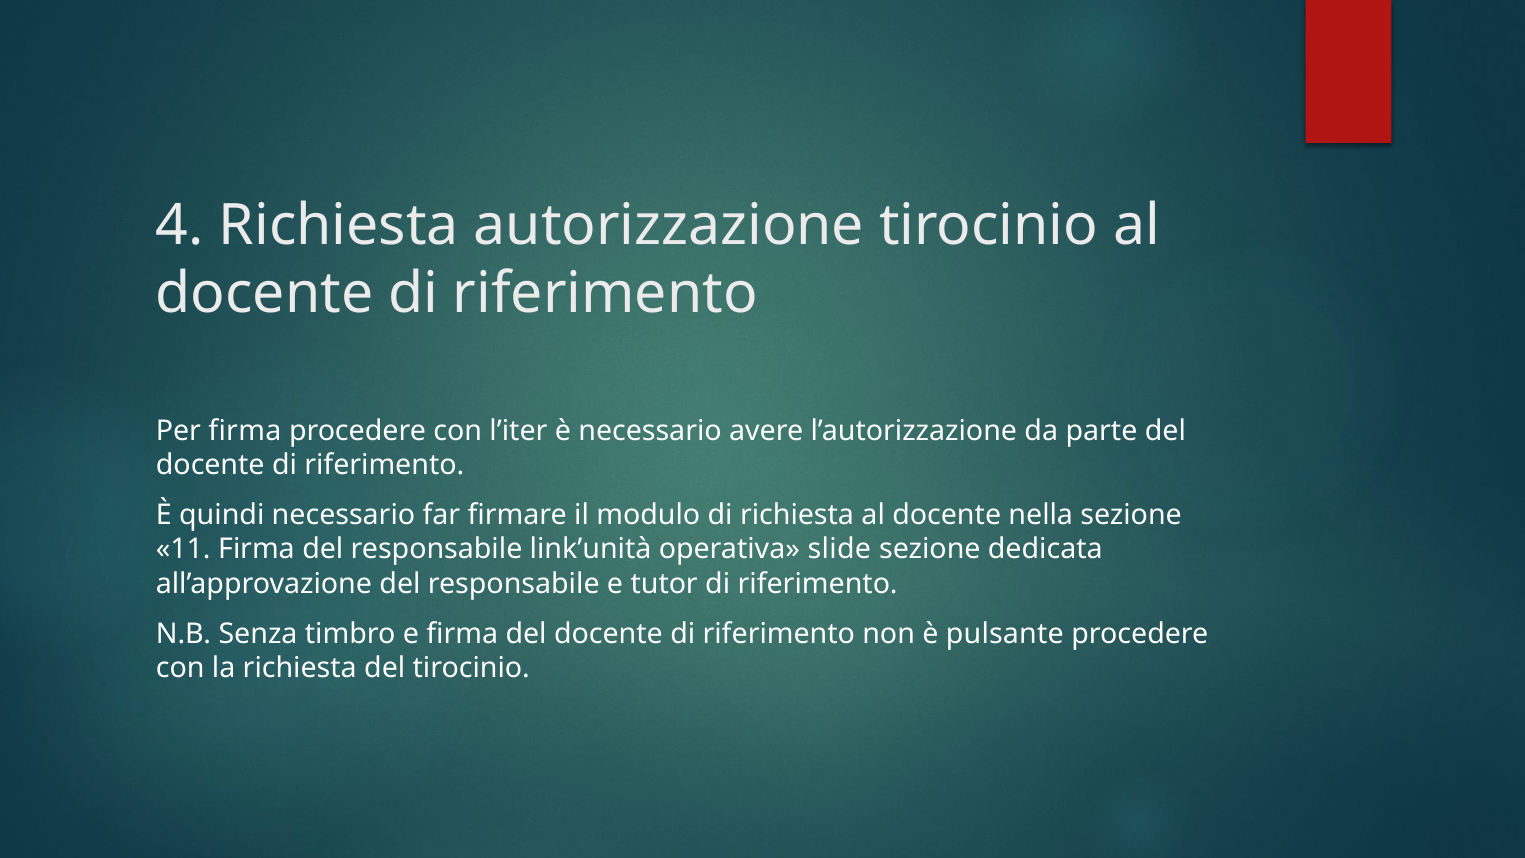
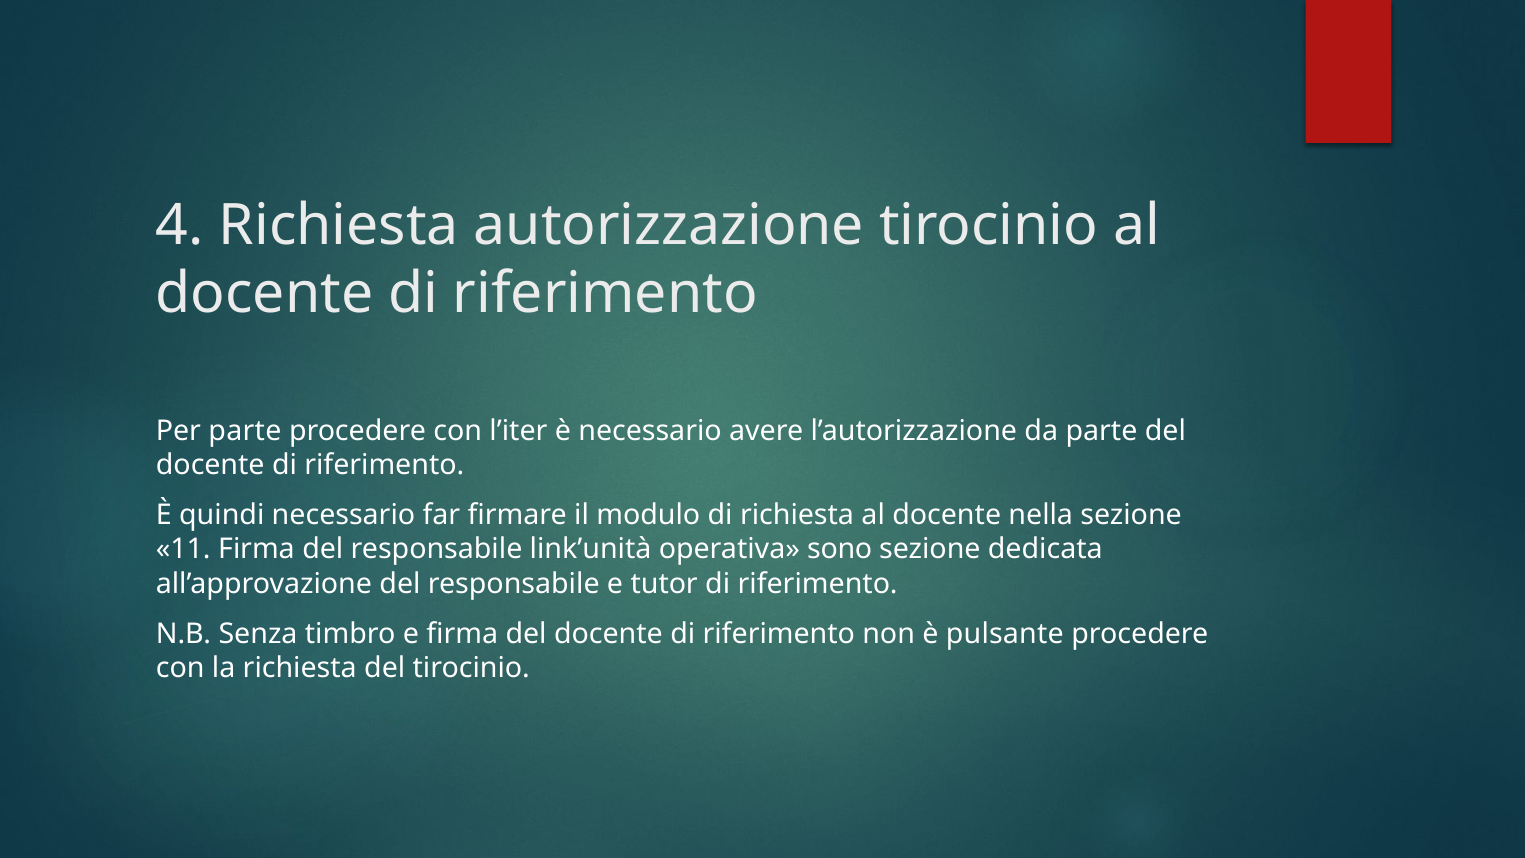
Per firma: firma -> parte (245, 431)
slide: slide -> sono (840, 549)
